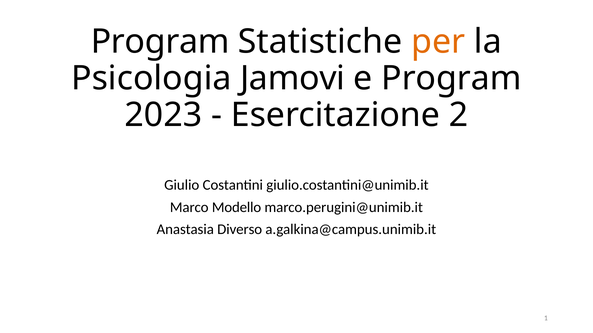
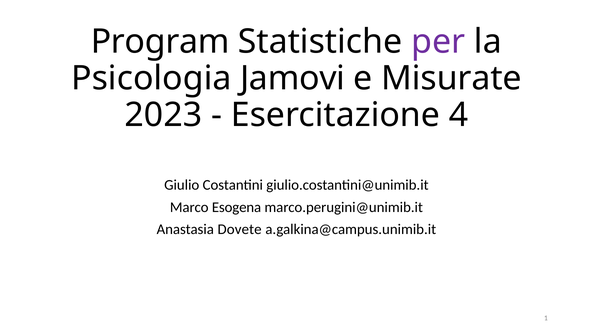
per colour: orange -> purple (438, 42)
e Program: Program -> Misurate (451, 78)
2: 2 -> 4 (459, 115)
Modello: Modello -> Esogena (237, 208)
Diverso: Diverso -> Dovete (240, 230)
